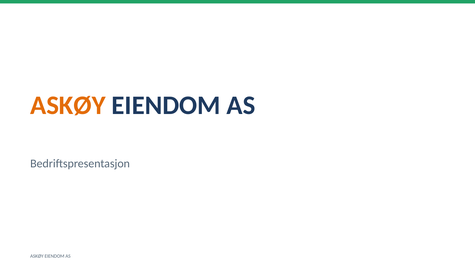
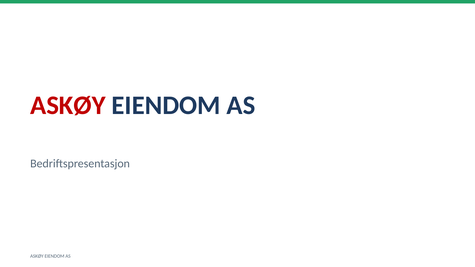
ASKØY colour: orange -> red (68, 105)
